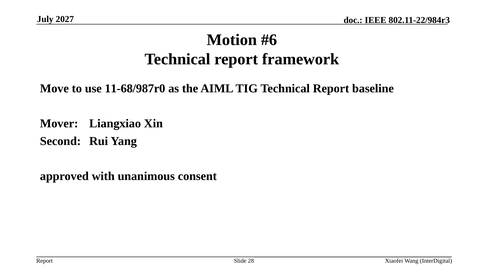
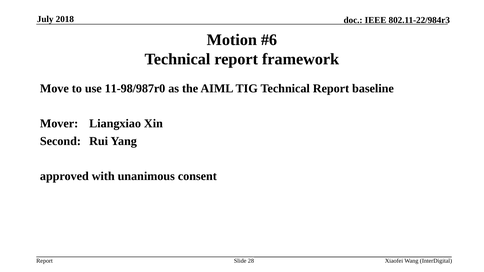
2027: 2027 -> 2018 (65, 19)
11-68/987r0: 11-68/987r0 -> 11-98/987r0 (135, 89)
